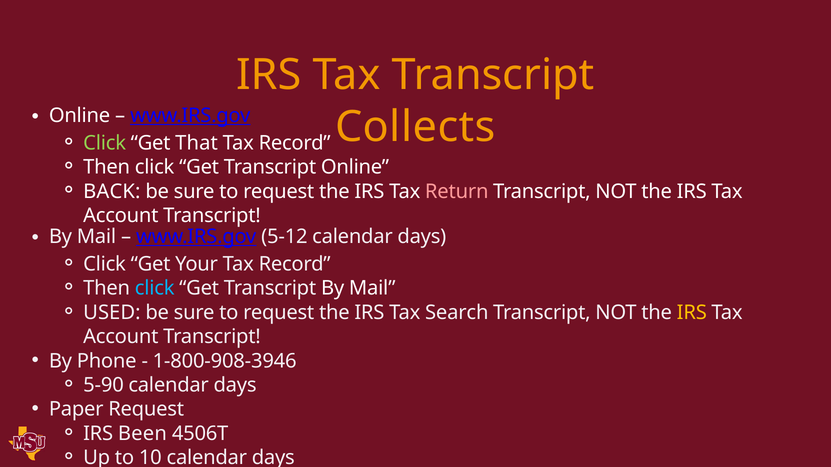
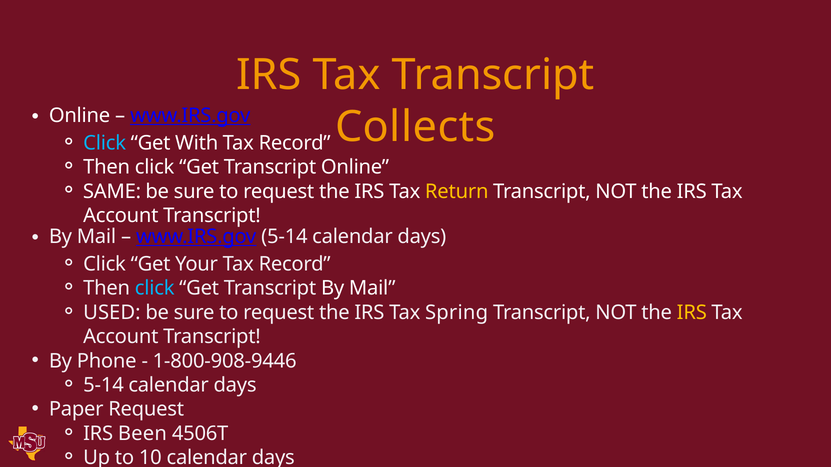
Click colour: light green -> light blue (105, 143)
That: That -> With (197, 143)
BACK: BACK -> SAME (112, 192)
Return colour: pink -> yellow (457, 192)
www.IRS.gov 5-12: 5-12 -> 5-14 (284, 237)
Search: Search -> Spring (457, 313)
1-800-908-3946: 1-800-908-3946 -> 1-800-908-9446 (225, 361)
5-90: 5-90 -> 5-14 (104, 385)
